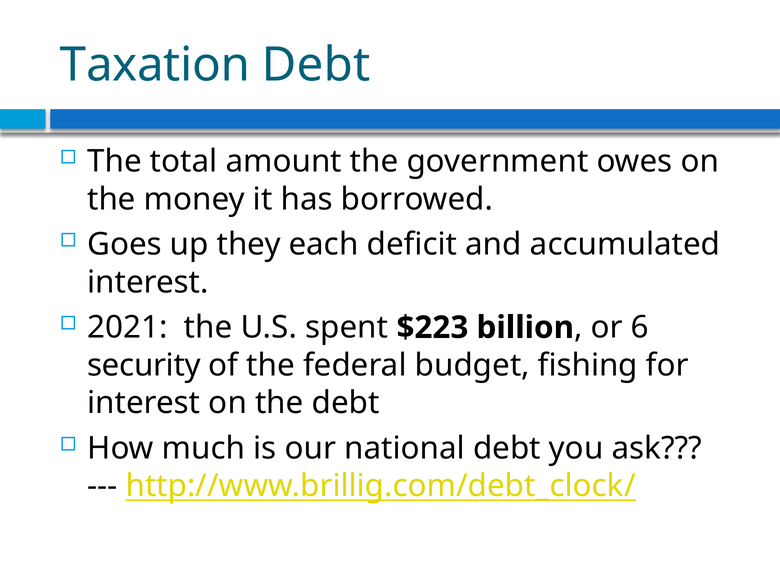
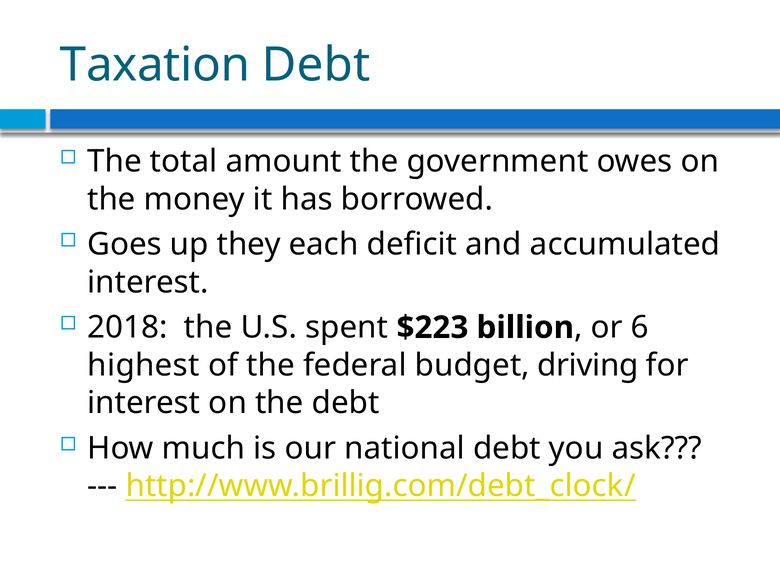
2021: 2021 -> 2018 (127, 328)
security: security -> highest (144, 365)
fishing: fishing -> driving (588, 365)
